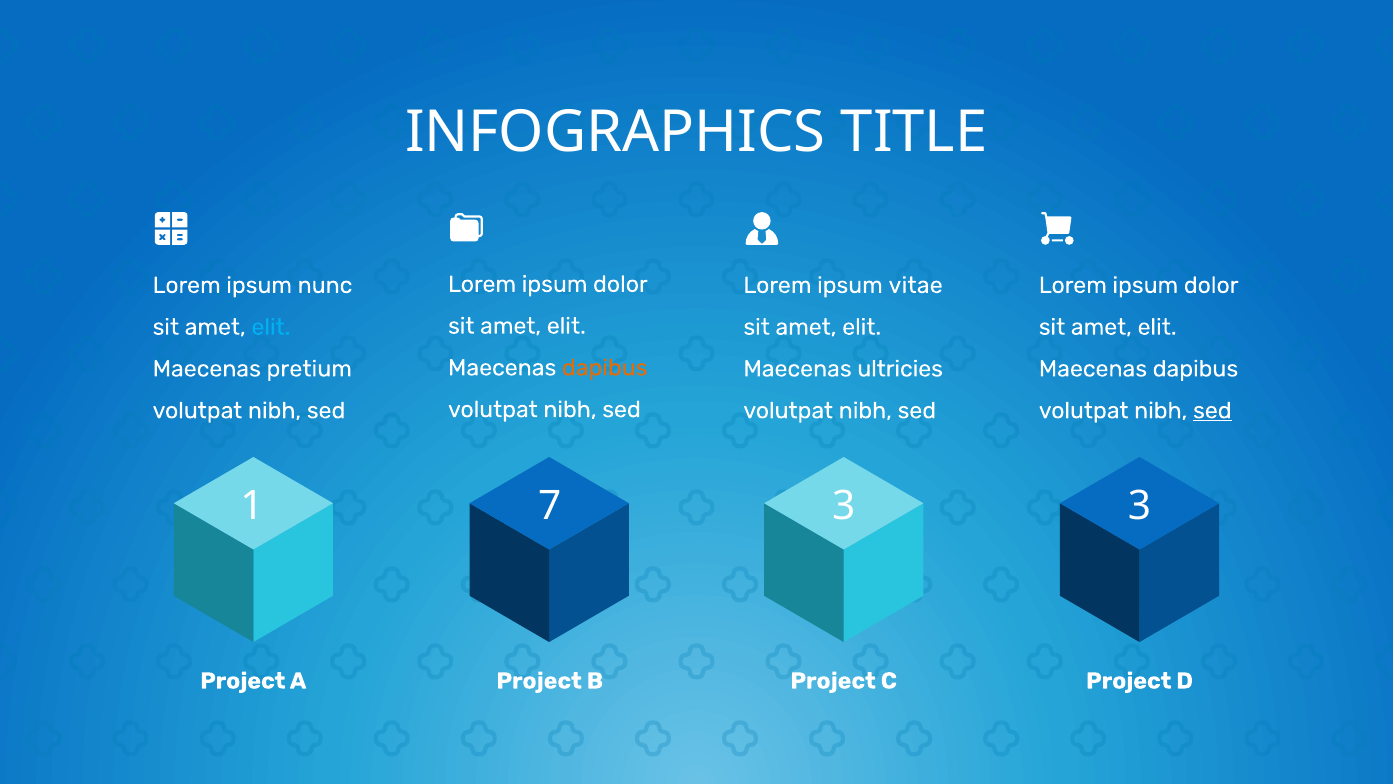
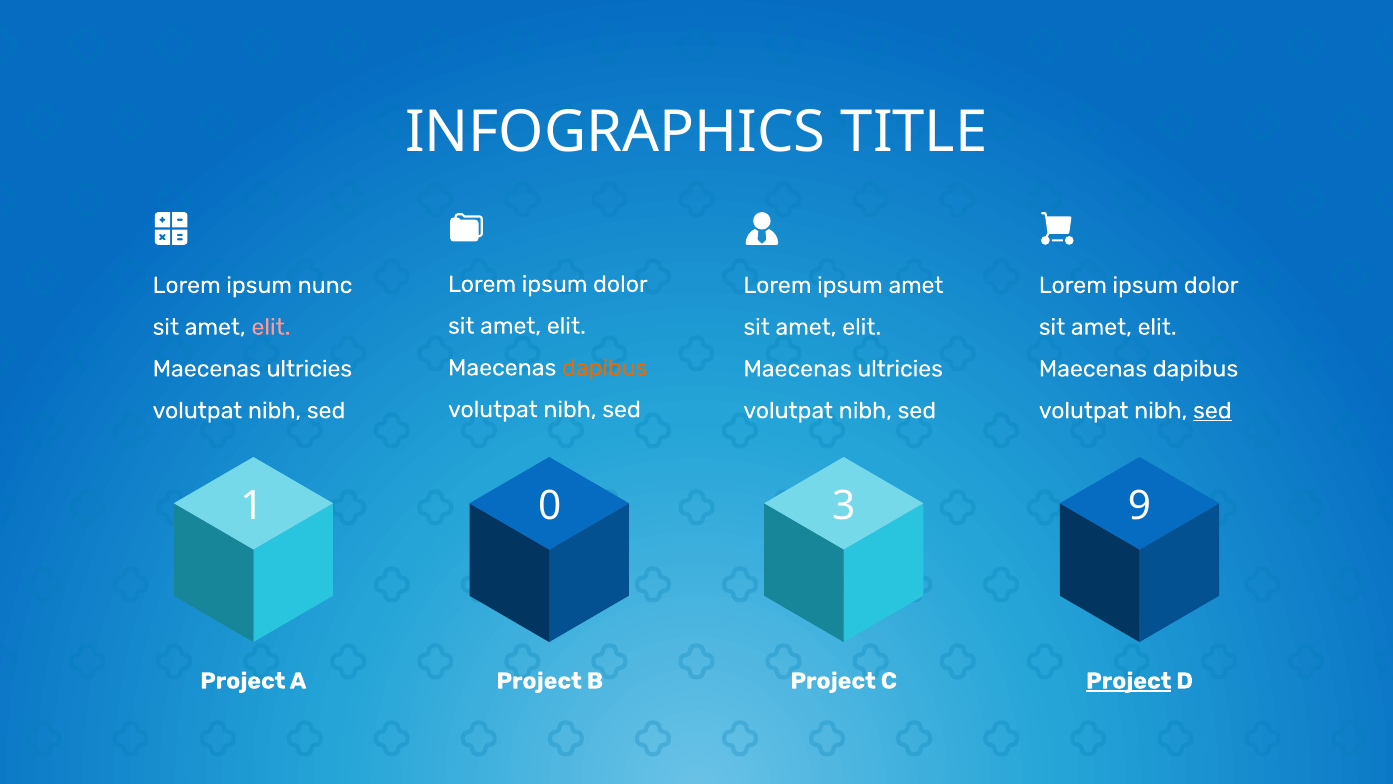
ipsum vitae: vitae -> amet (916, 285)
elit colour: light blue -> pink (271, 327)
pretium: pretium -> ultricies (309, 369)
7: 7 -> 0 (550, 505)
3 3: 3 -> 9 (1140, 505)
Project underline: none -> present (1129, 681)
